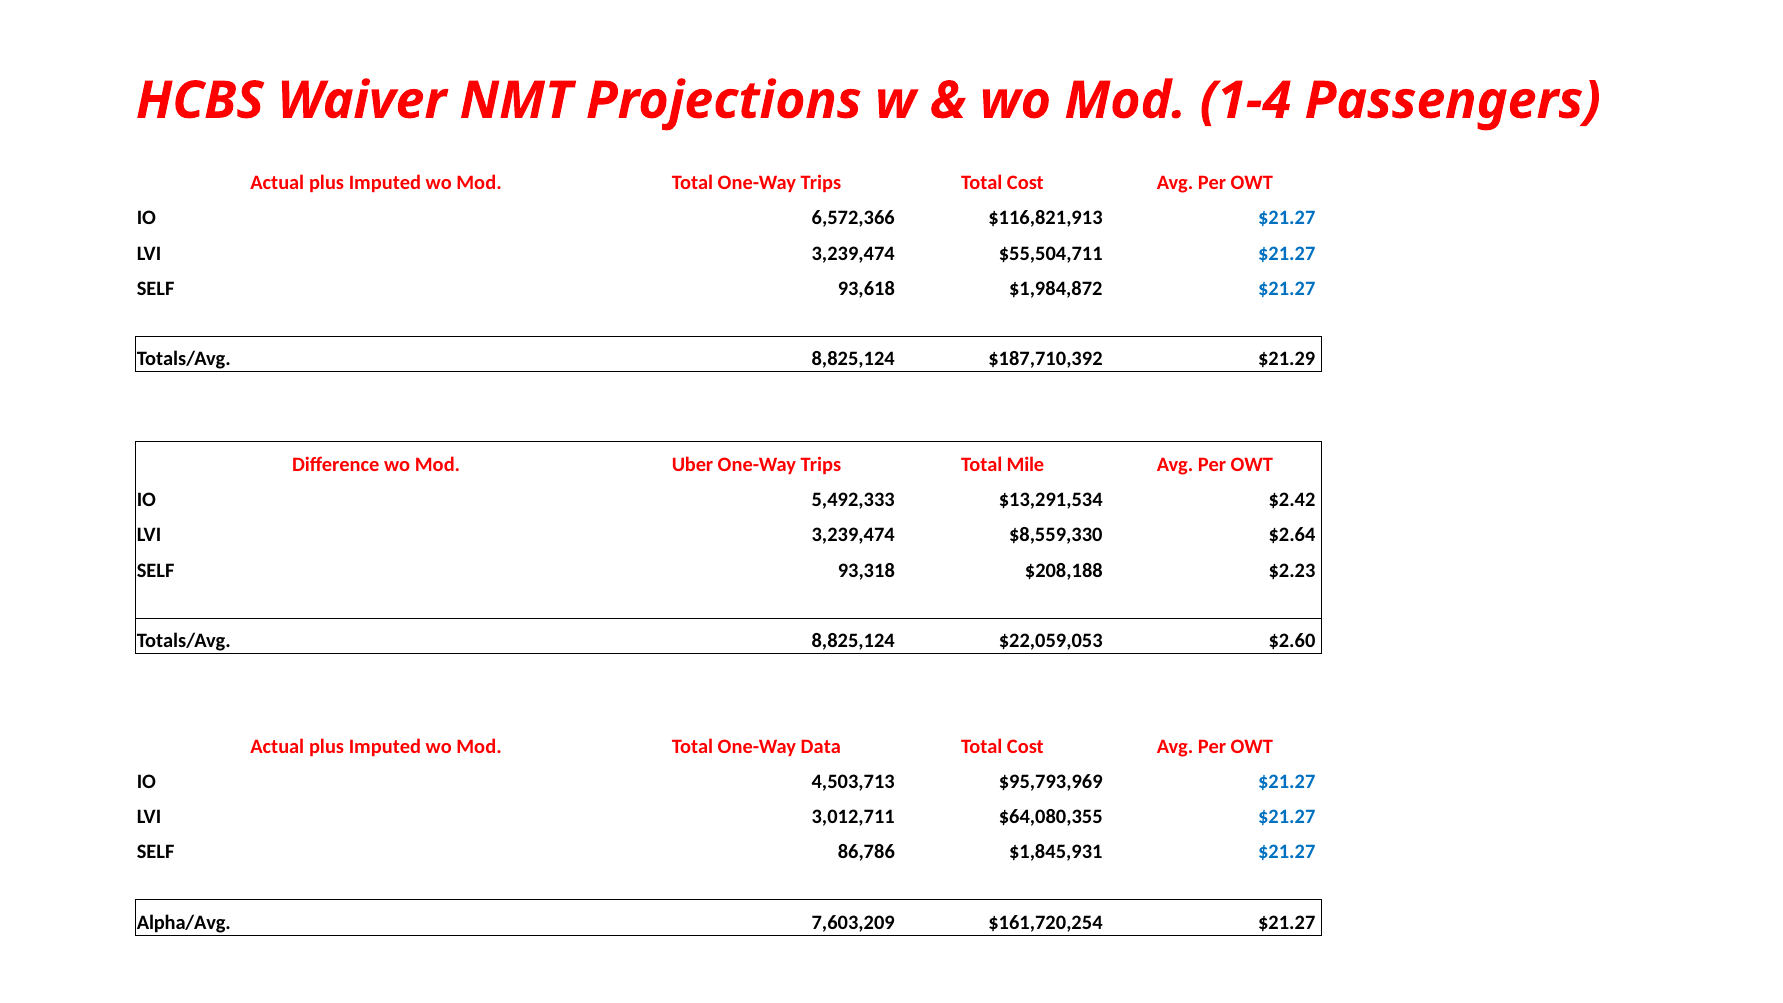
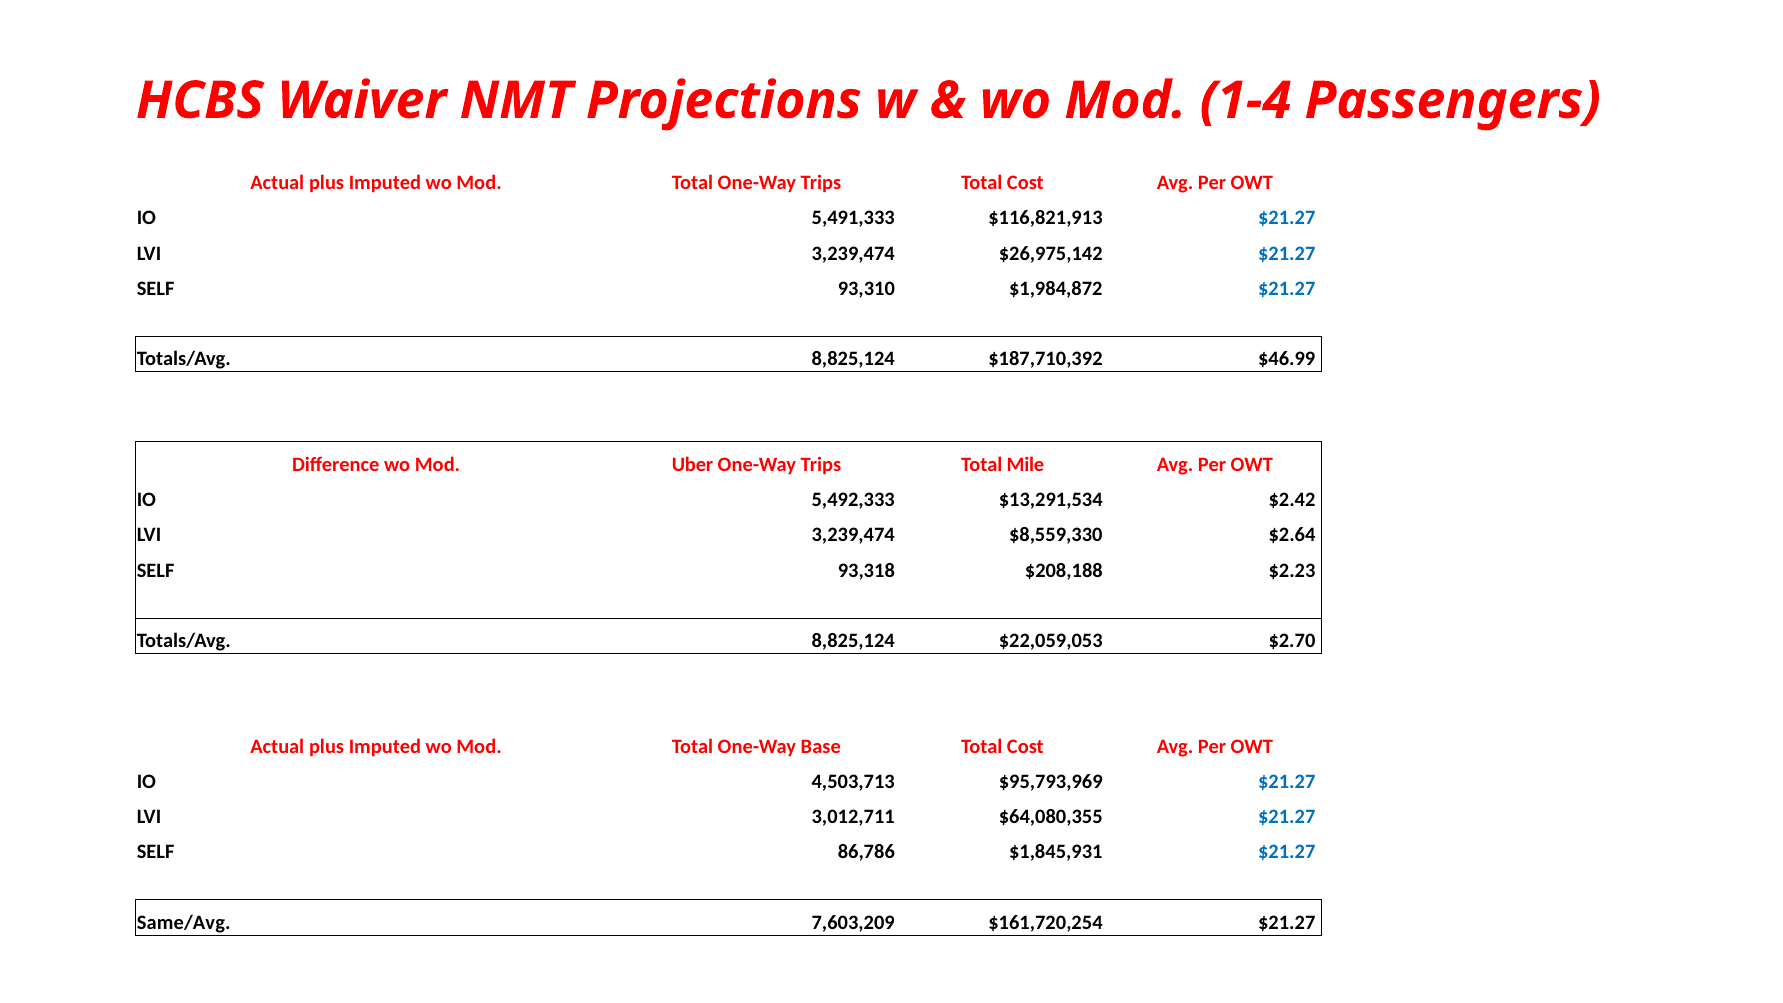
6,572,366: 6,572,366 -> 5,491,333 (853, 218)
$55,504,711: $55,504,711 -> $26,975,142 (1051, 253)
93,618: 93,618 -> 93,310 (866, 289)
$21.29: $21.29 -> $46.99 (1287, 359)
$2.60: $2.60 -> $2.70 (1292, 641)
Data: Data -> Base (821, 747)
Alpha/Avg: Alpha/Avg -> Same/Avg (184, 923)
